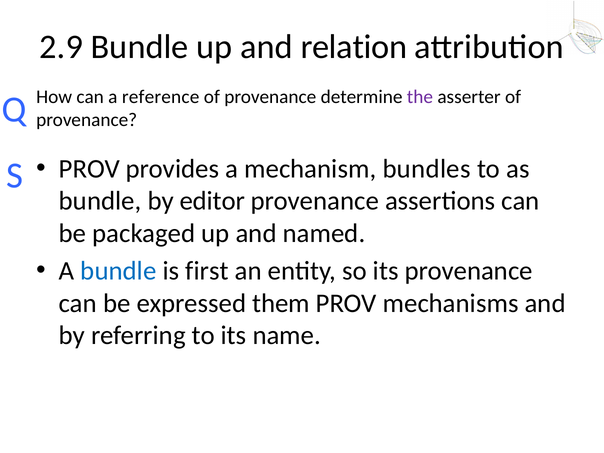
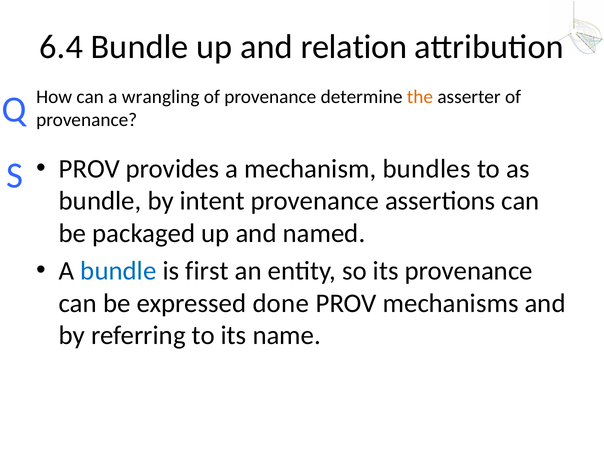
2.9: 2.9 -> 6.4 (61, 47)
reference: reference -> wrangling (161, 97)
the colour: purple -> orange (420, 97)
editor: editor -> intent (212, 201)
them: them -> done (281, 303)
